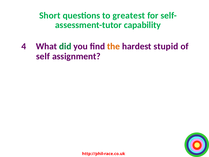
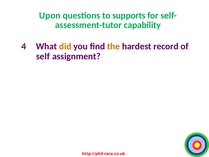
Short: Short -> Upon (50, 15)
greatest: greatest -> supports (129, 15)
did colour: green -> orange (65, 46)
stupid: stupid -> record (166, 46)
